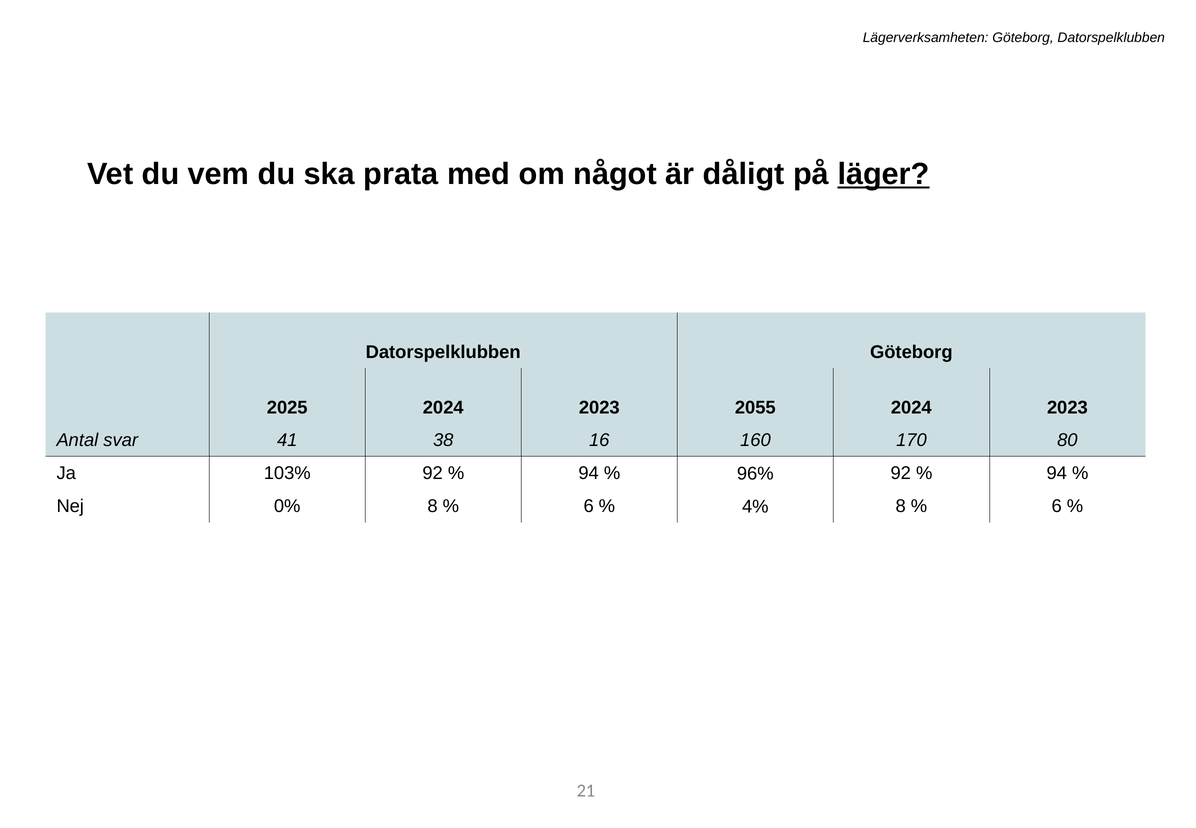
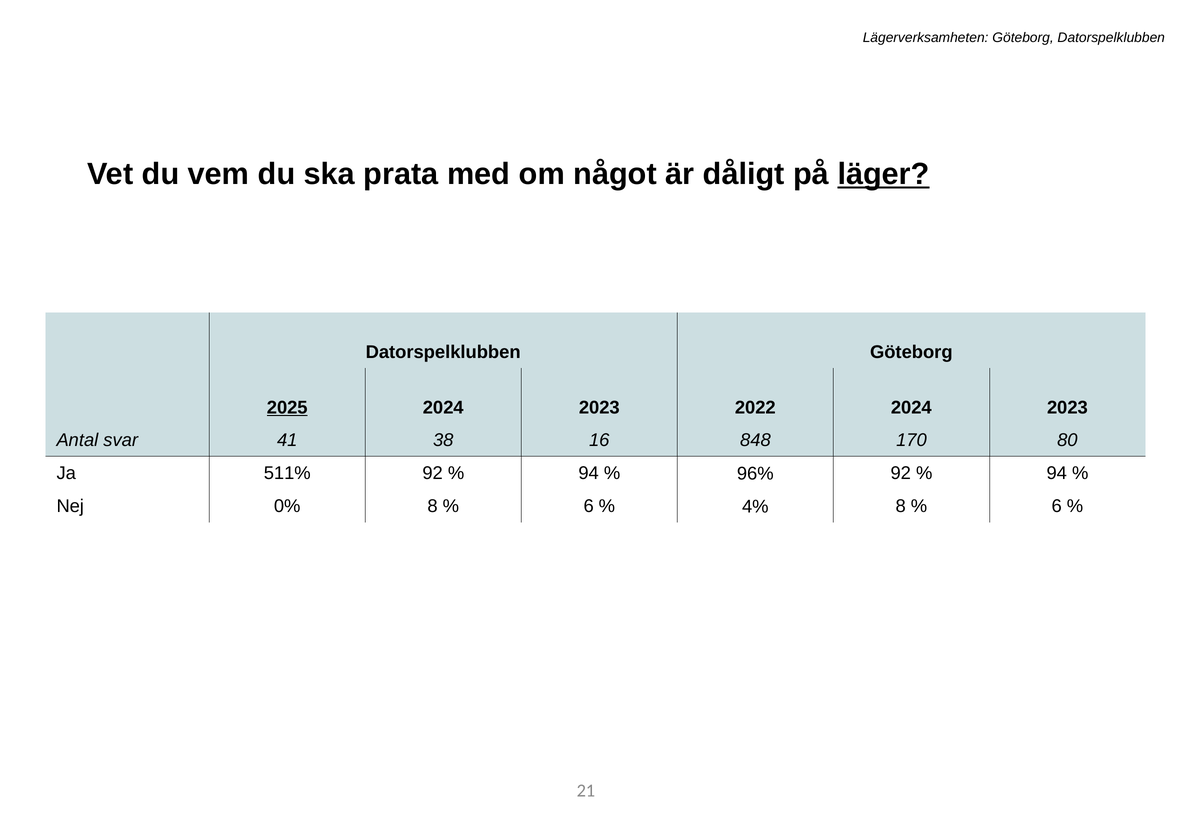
2025 underline: none -> present (287, 408)
2055: 2055 -> 2022 (755, 408)
160: 160 -> 848 (755, 440)
103%: 103% -> 511% (287, 473)
